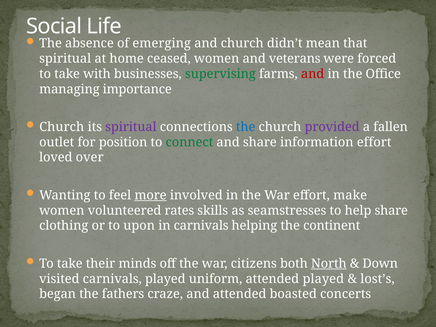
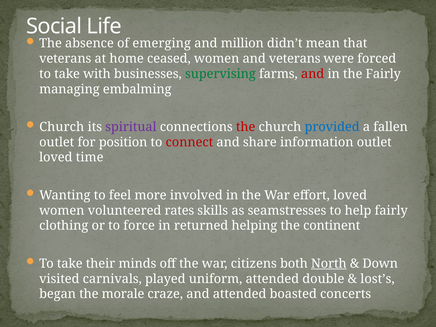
and church: church -> million (242, 43)
spiritual: spiritual -> veterans (65, 59)
the Office: Office -> Fairly (383, 74)
importance: importance -> embalming (137, 89)
the colour: blue -> red (246, 127)
provided colour: purple -> blue (332, 127)
connect colour: green -> red (189, 142)
information effort: effort -> outlet (374, 142)
over: over -> time (90, 157)
more underline: present -> none (150, 195)
effort make: make -> loved (350, 195)
help share: share -> fairly (391, 211)
upon: upon -> force (139, 226)
in carnivals: carnivals -> returned (201, 226)
attended played: played -> double (323, 279)
fathers: fathers -> morale (123, 294)
